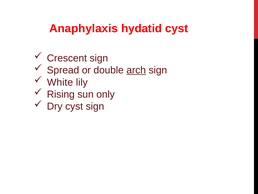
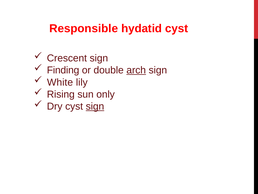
Anaphylaxis: Anaphylaxis -> Responsible (84, 28)
Spread: Spread -> Finding (63, 70)
sign underline: none -> present (95, 106)
